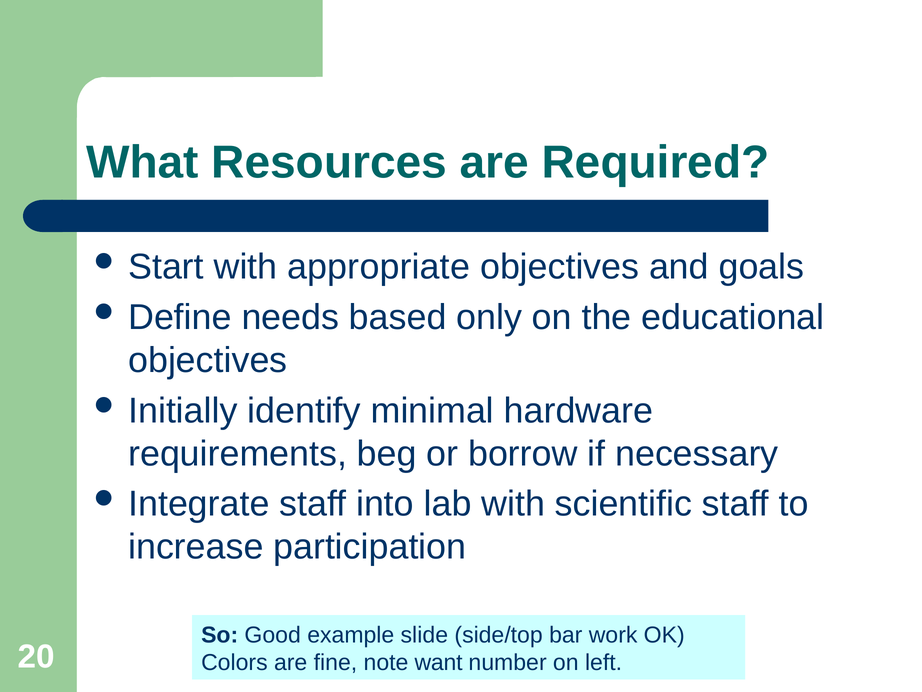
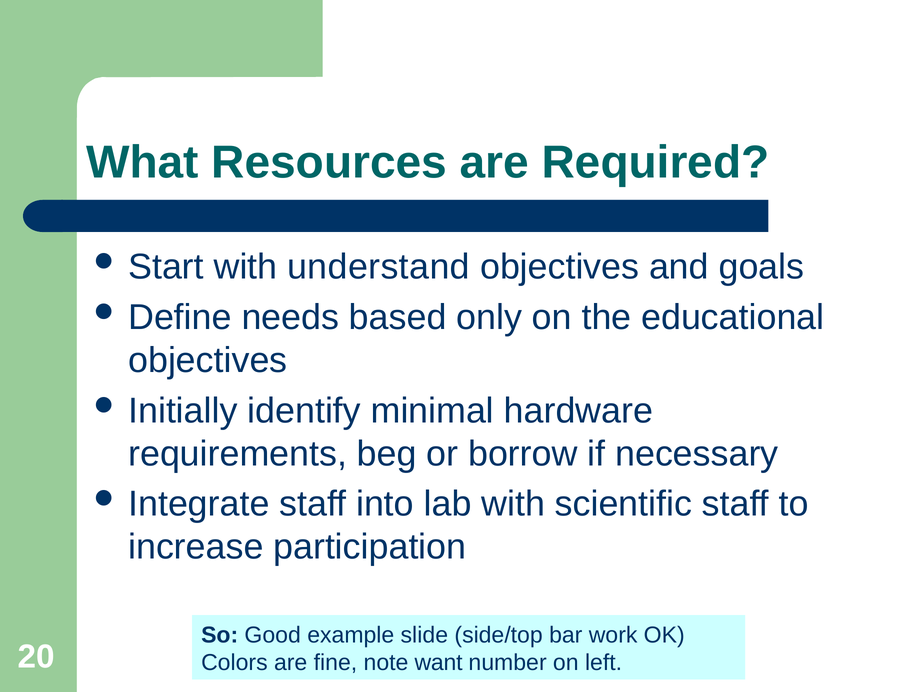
appropriate: appropriate -> understand (378, 267)
